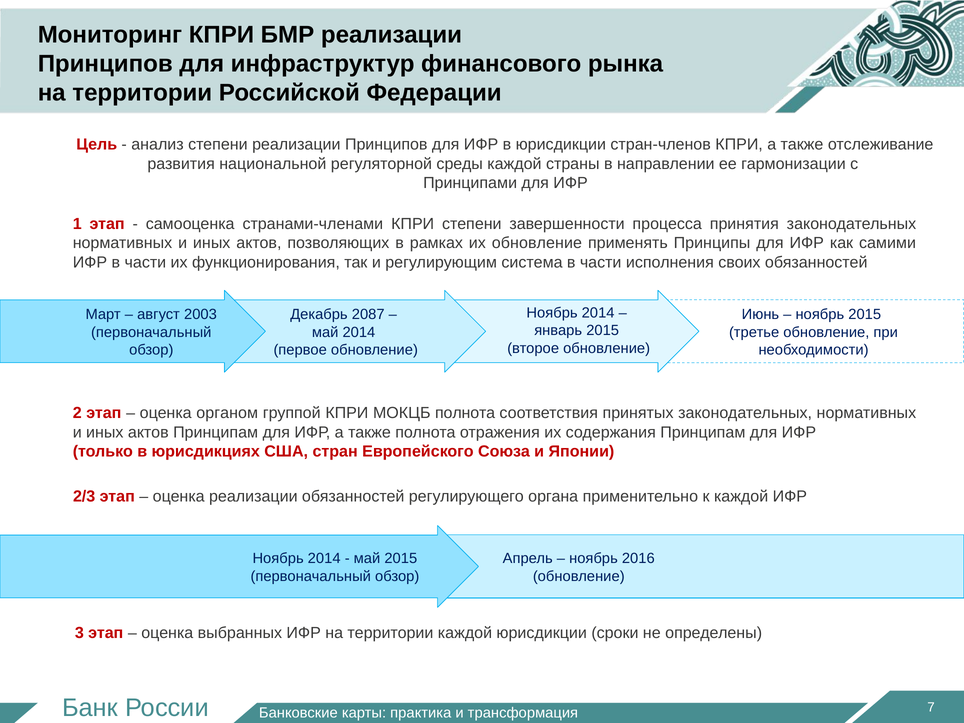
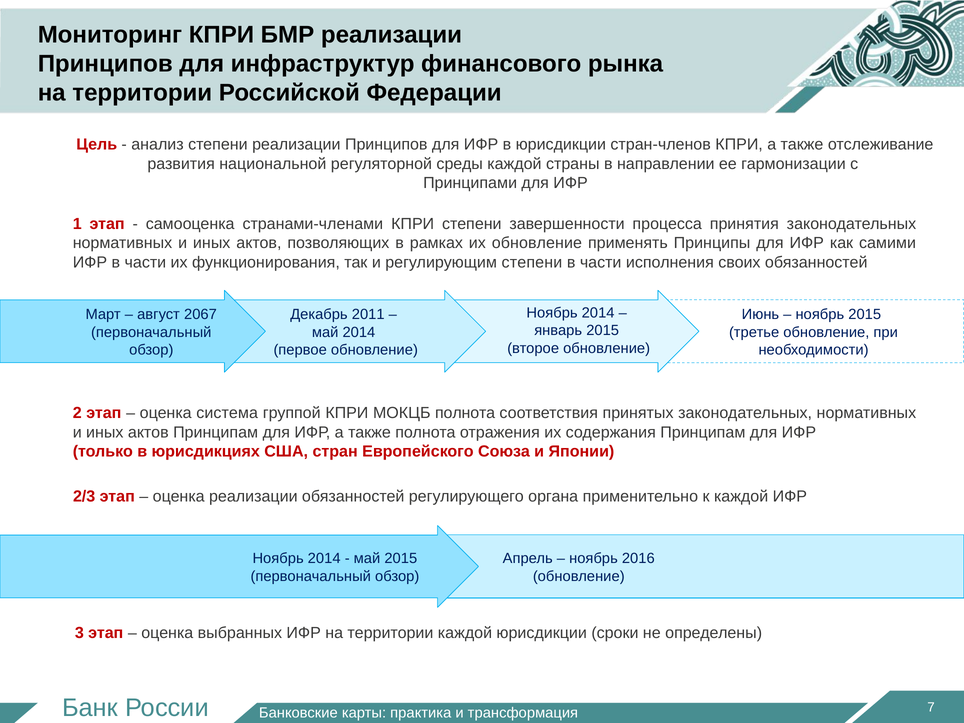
регулирующим система: система -> степени (532, 262)
2003: 2003 -> 2067 (200, 315)
2087: 2087 -> 2011 (368, 315)
органом: органом -> система (227, 413)
